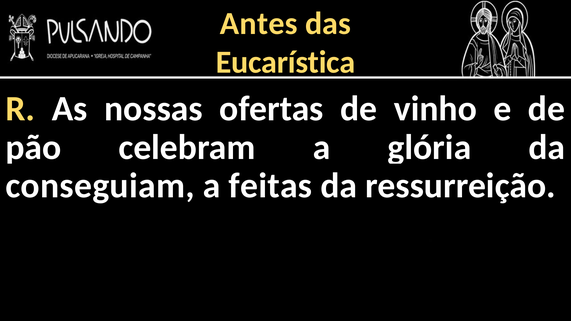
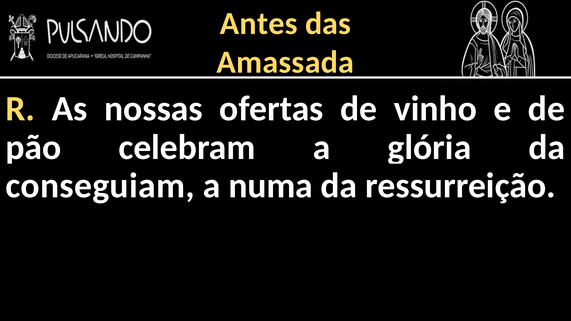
Eucarística: Eucarística -> Amassada (285, 62)
feitas: feitas -> numa (271, 186)
